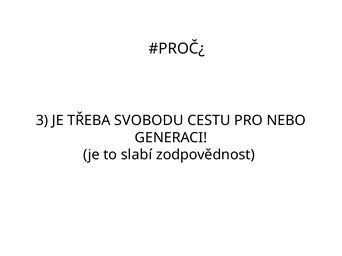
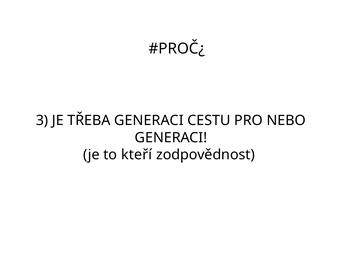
TŘEBA SVOBODU: SVOBODU -> GENERACI (149, 121)
slabí: slabí -> kteří (137, 155)
